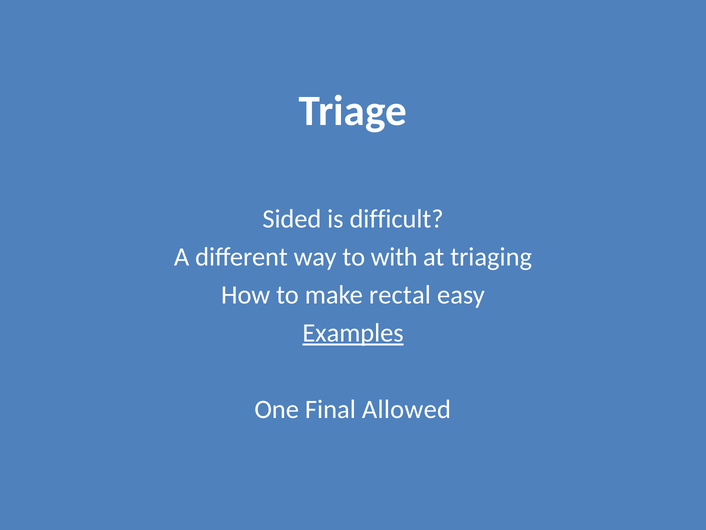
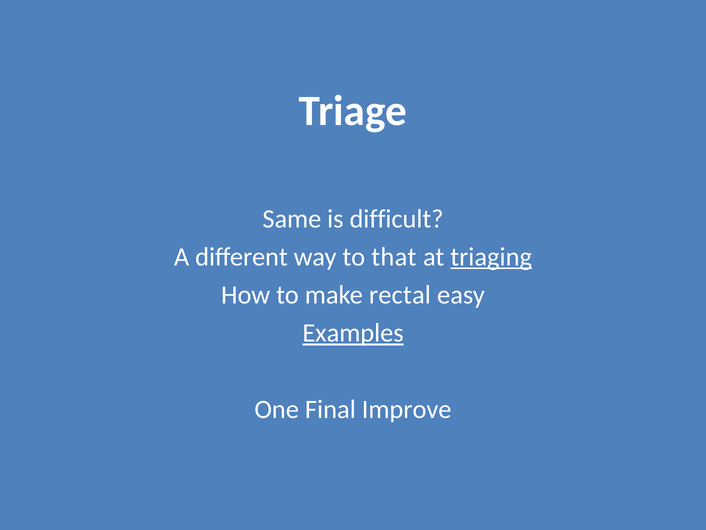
Sided: Sided -> Same (292, 219)
with: with -> that (394, 257)
triaging underline: none -> present (491, 257)
Allowed: Allowed -> Improve (407, 409)
